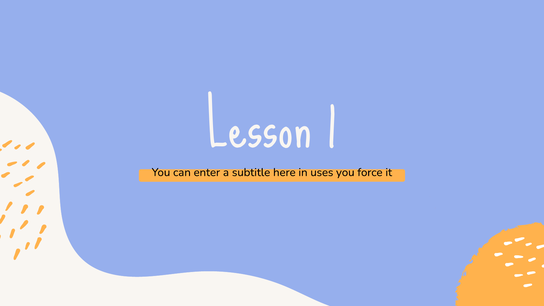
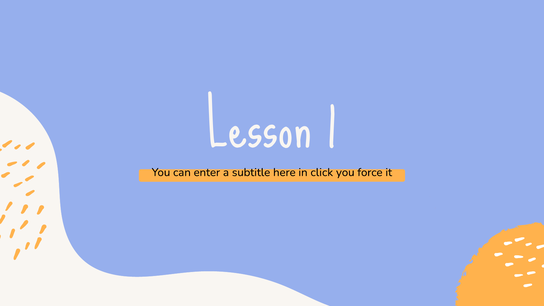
uses: uses -> click (322, 172)
